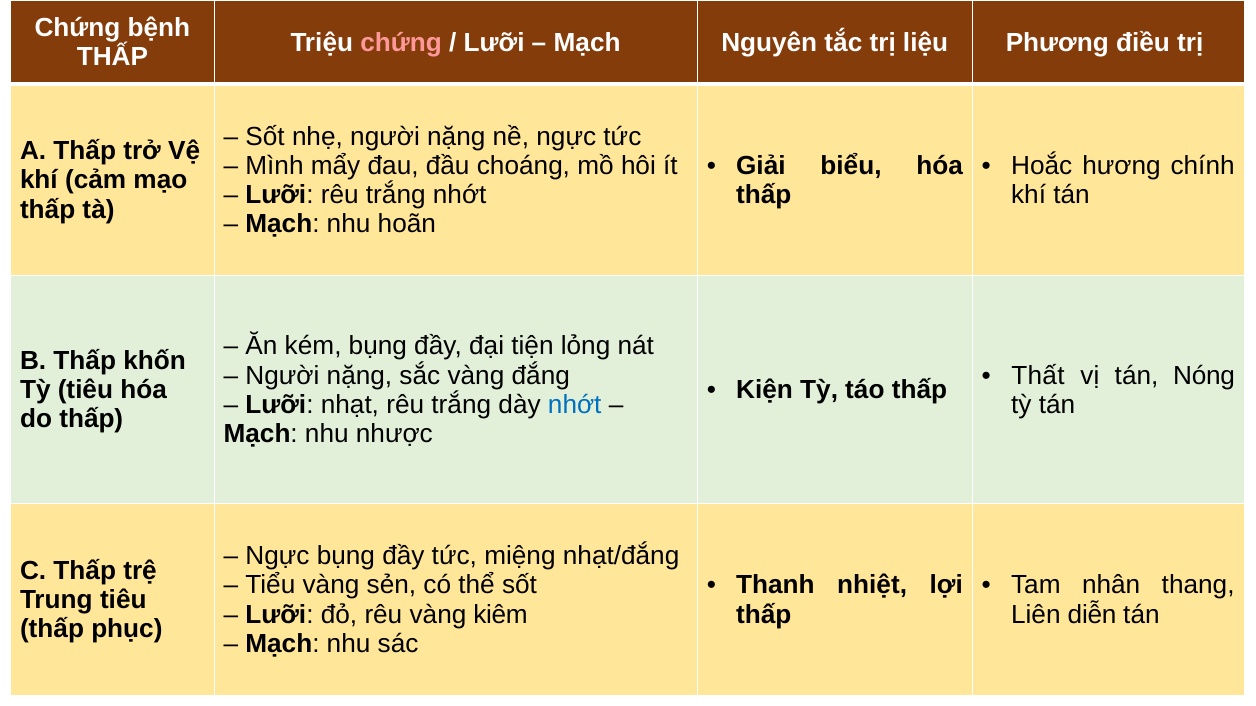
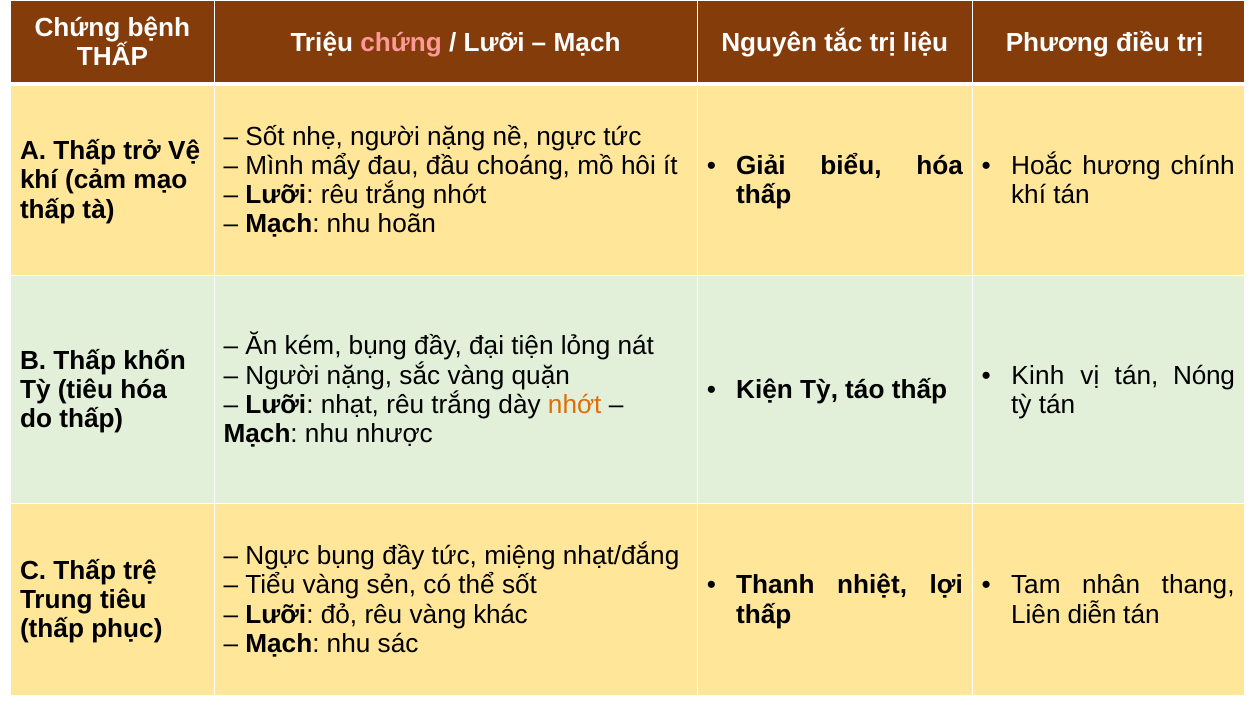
Thất: Thất -> Kinh (1038, 376)
đắng: đắng -> quặn (541, 376)
nhớt colour: blue -> orange (575, 405)
kiêm: kiêm -> khác (501, 615)
